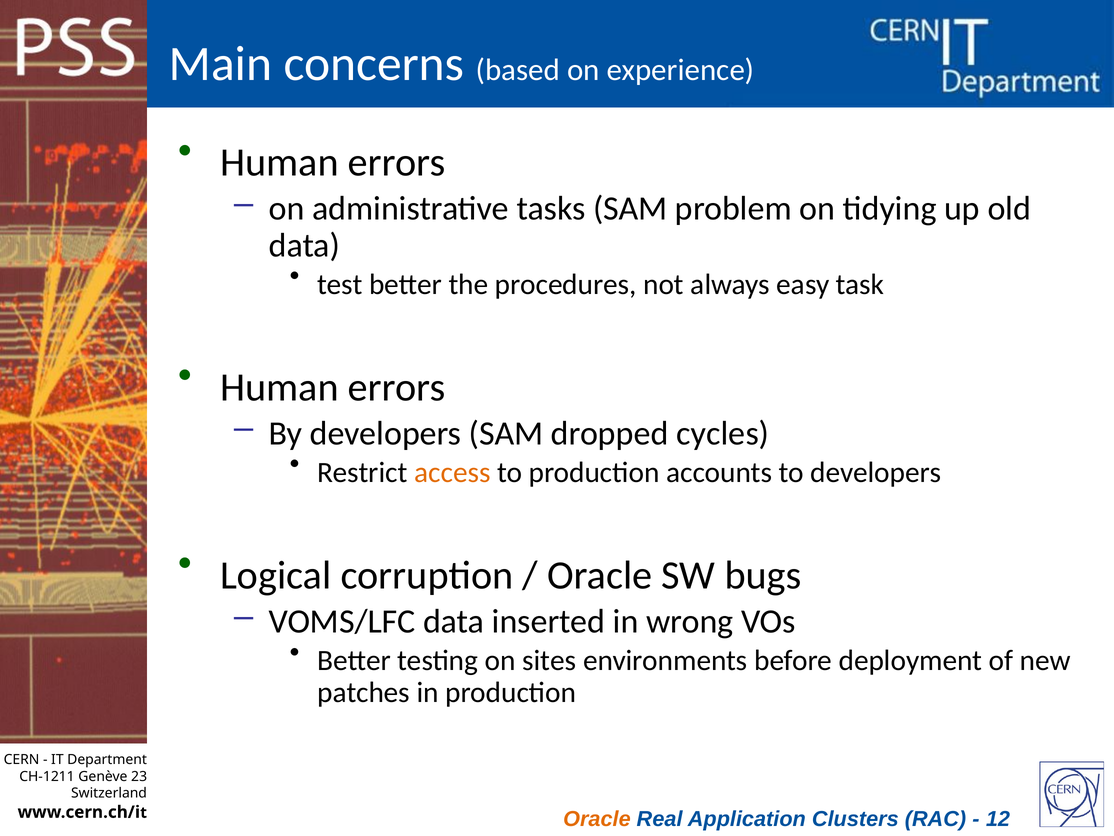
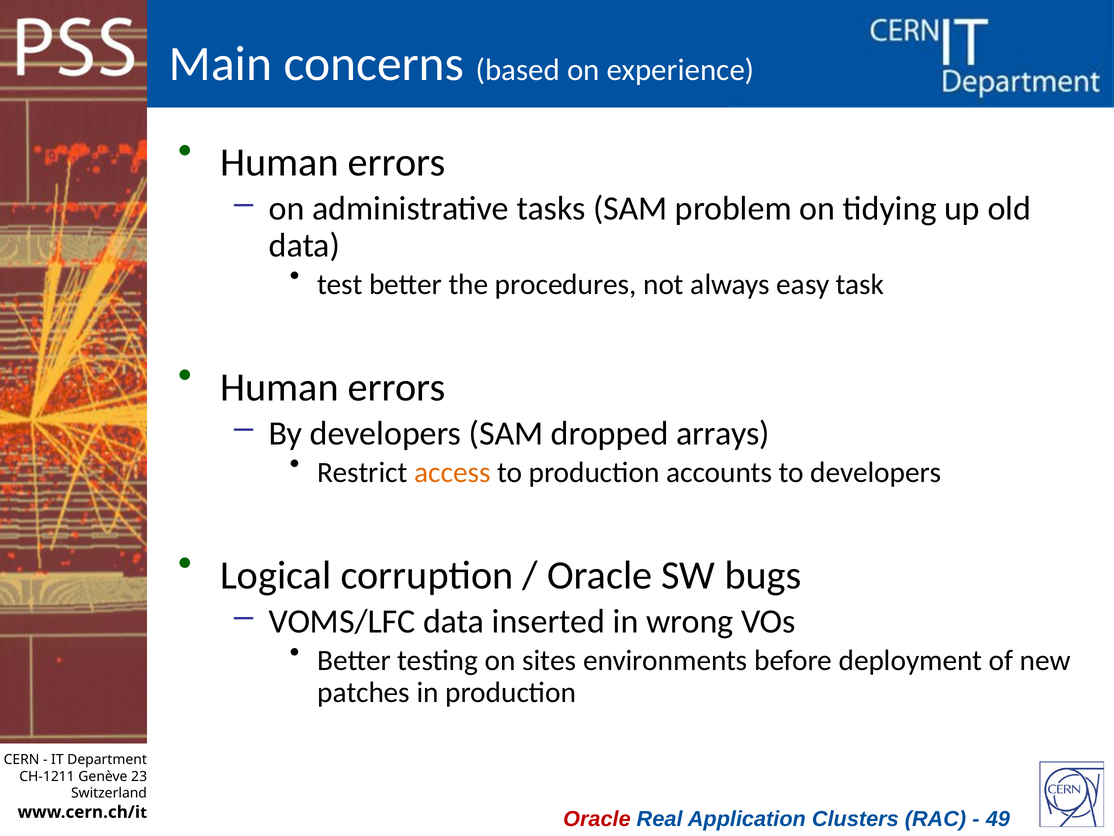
cycles: cycles -> arrays (723, 433)
Oracle colour: orange -> red (597, 818)
12: 12 -> 49 (998, 818)
